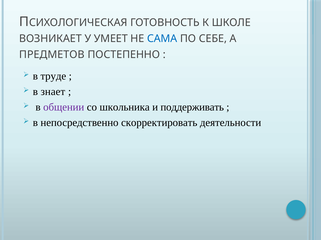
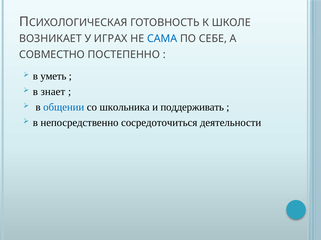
УМЕЕТ: УМЕЕТ -> ИГРАХ (111, 39)
ПРЕДМЕТОВ: ПРЕДМЕТОВ -> СОВМЕСТНО (52, 55)
труде: труде -> уметь (53, 76)
общении colour: purple -> blue (64, 108)
скорректировать: скорректировать -> сосредоточиться (159, 123)
